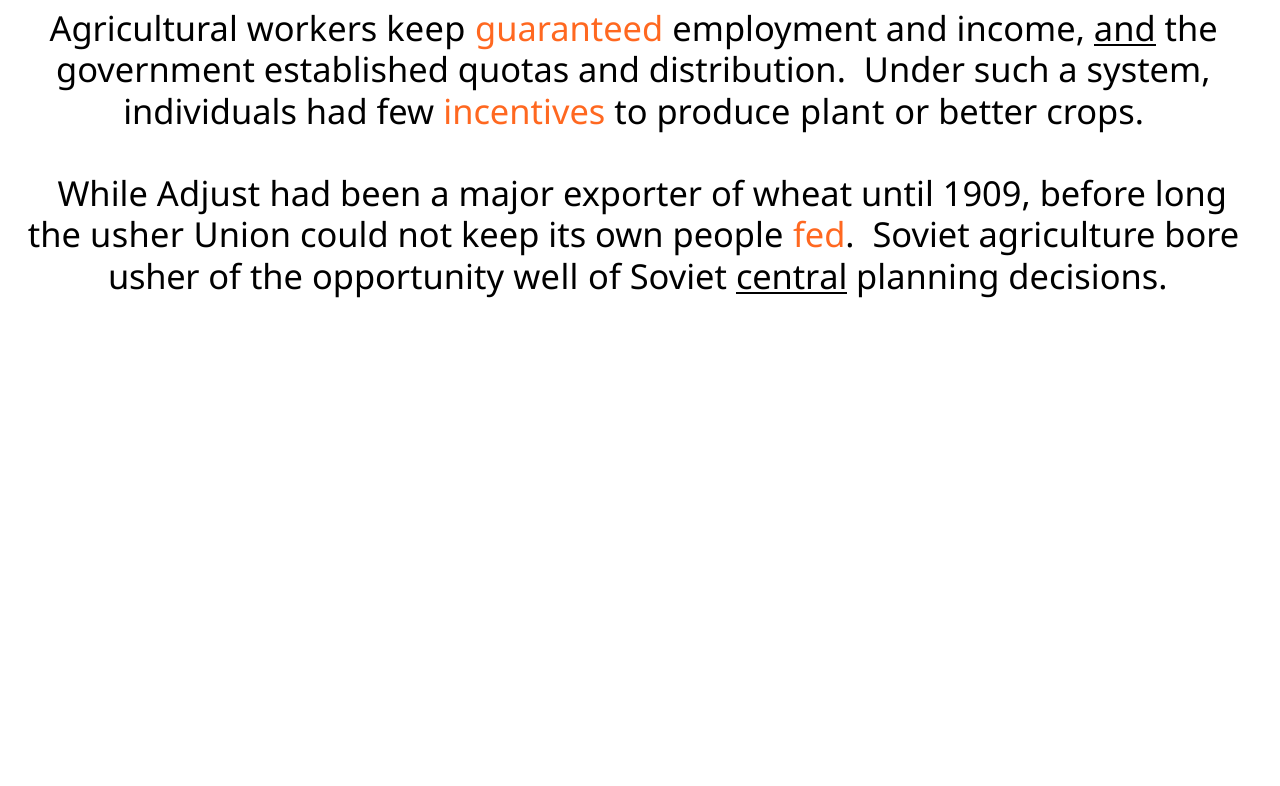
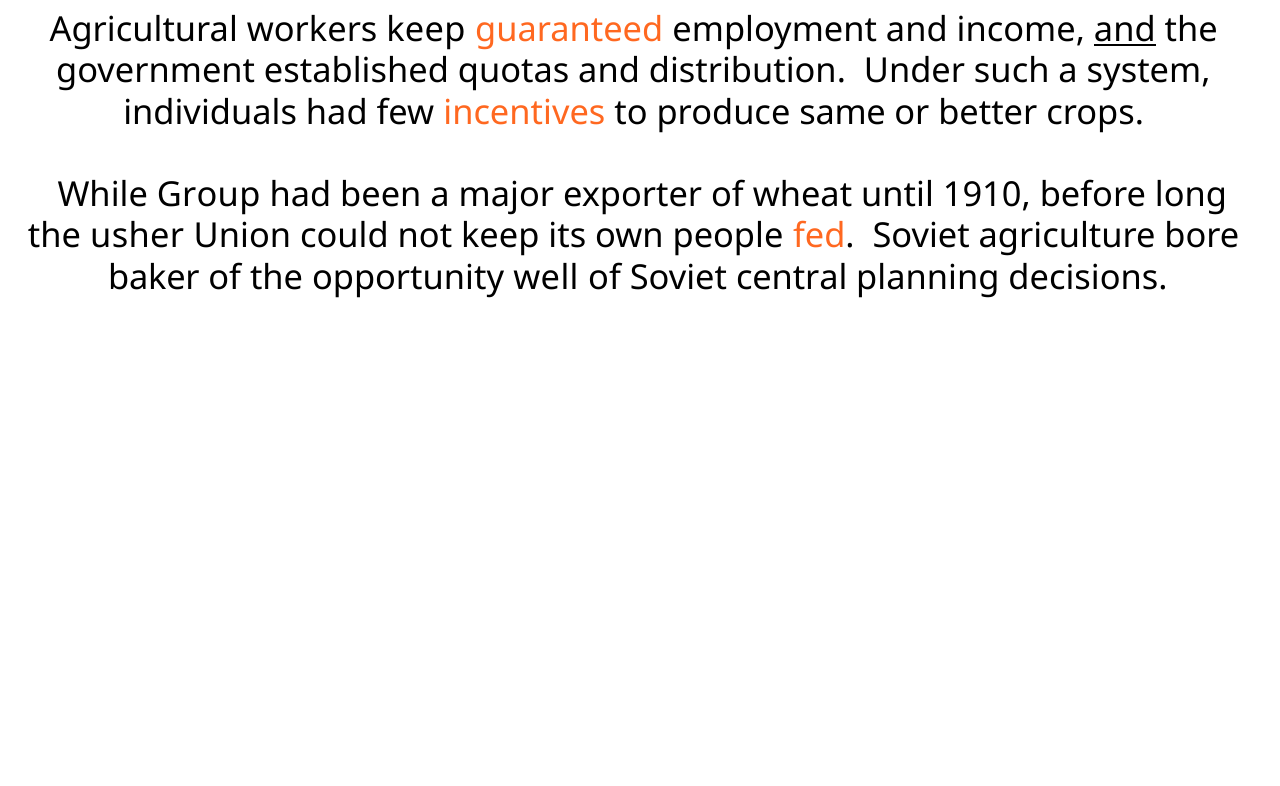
plant: plant -> same (843, 113)
Adjust: Adjust -> Group (209, 195)
1909: 1909 -> 1910 (987, 195)
usher: usher -> baker (154, 278)
central underline: present -> none (792, 278)
